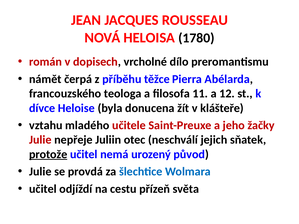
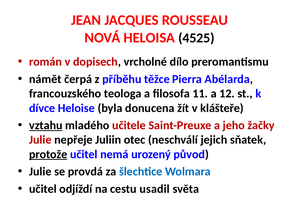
1780: 1780 -> 4525 (196, 38)
vztahu underline: none -> present (46, 126)
přízeň: přízeň -> usadil (155, 189)
